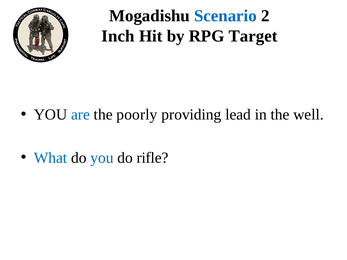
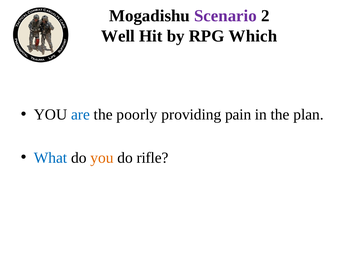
Scenario colour: blue -> purple (225, 16)
Inch: Inch -> Well (118, 36)
Target: Target -> Which (253, 36)
lead: lead -> pain (238, 115)
well: well -> plan (309, 115)
you colour: blue -> orange (102, 158)
